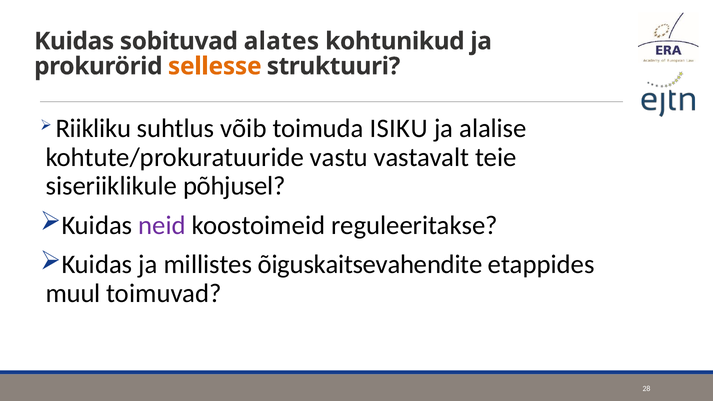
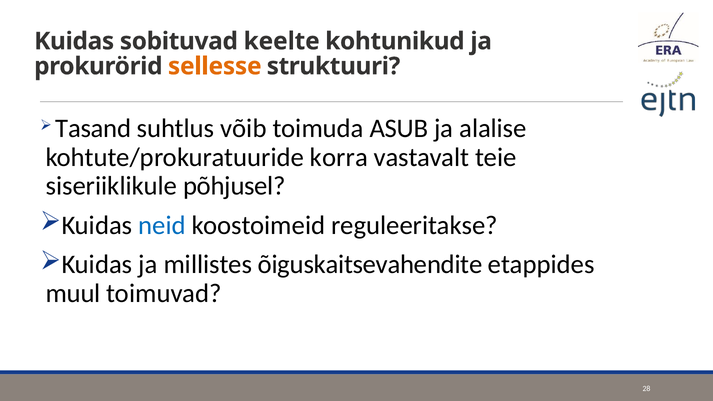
alates: alates -> keelte (282, 41)
Riikliku: Riikliku -> Tasand (93, 128)
ISIKU: ISIKU -> ASUB (399, 128)
vastu: vastu -> korra (339, 157)
neid colour: purple -> blue (162, 225)
